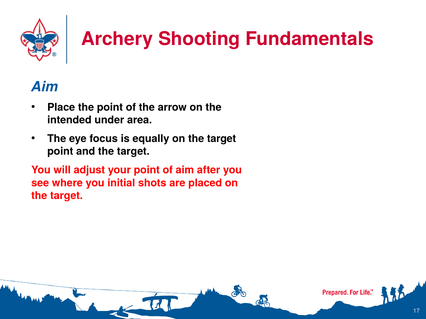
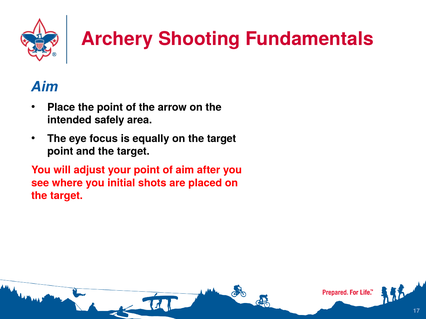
under: under -> safely (109, 120)
